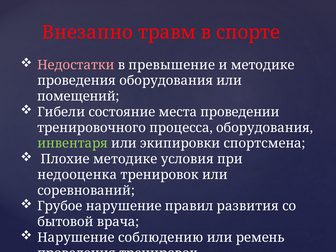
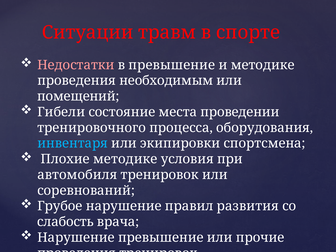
Внезапно: Внезапно -> Ситуации (88, 32)
проведения оборудования: оборудования -> необходимым (166, 81)
инвентаря colour: light green -> light blue (73, 143)
недооценка: недооценка -> автомобиля (77, 175)
бытовой: бытовой -> слабость (65, 222)
Нарушение соблюдению: соблюдению -> превышение (161, 238)
ремень: ремень -> прочие (260, 238)
